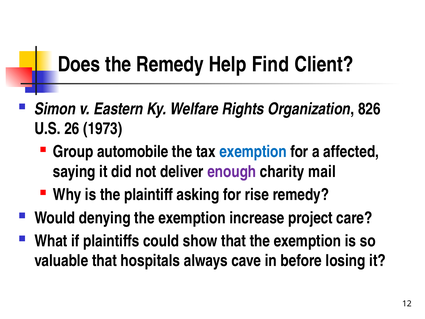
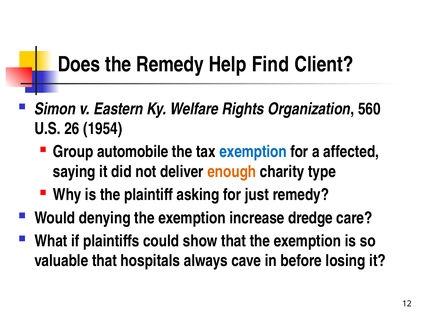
826: 826 -> 560 (369, 109)
1973: 1973 -> 1954 (103, 129)
enough colour: purple -> orange (232, 171)
mail: mail -> type (322, 171)
rise: rise -> just (257, 195)
project: project -> dredge (310, 218)
